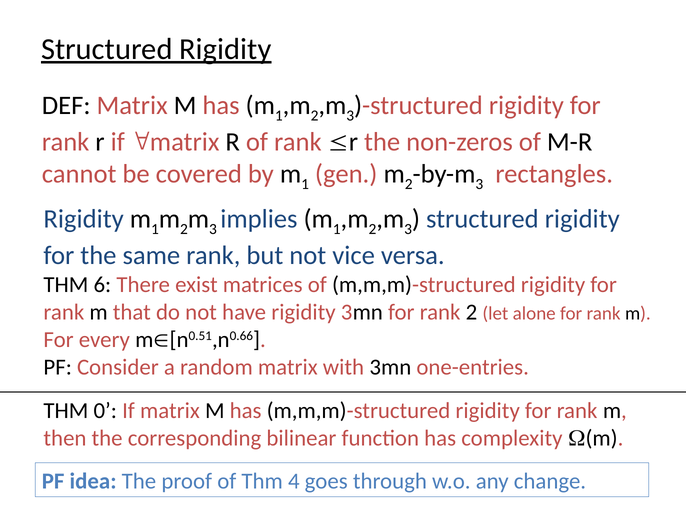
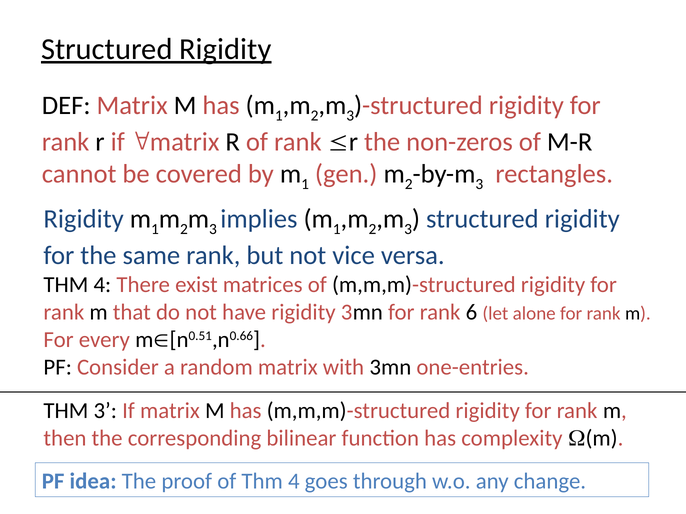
6: 6 -> 4 (102, 285)
rank 2: 2 -> 6 (472, 312)
THM 0: 0 -> 3 (105, 411)
